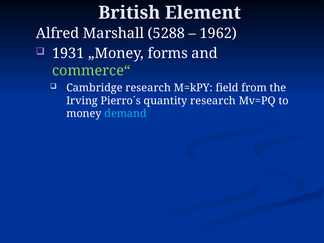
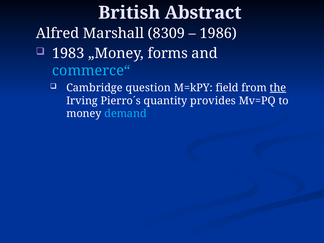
Element: Element -> Abstract (203, 13)
5288: 5288 -> 8309 (166, 33)
1962: 1962 -> 1986 (218, 33)
1931: 1931 -> 1983 (68, 53)
commerce“ colour: light green -> light blue (91, 71)
Cambridge research: research -> question (148, 88)
the underline: none -> present (278, 88)
quantity research: research -> provides (213, 101)
